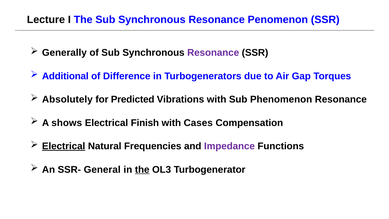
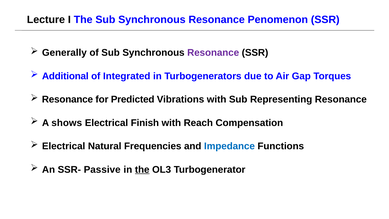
Difference: Difference -> Integrated (127, 76)
Absolutely: Absolutely -> Resonance (67, 99)
Phenomenon: Phenomenon -> Representing (281, 99)
Cases: Cases -> Reach (198, 123)
Electrical underline: present -> none (64, 146)
Impedance colour: purple -> blue (229, 146)
General: General -> Passive (102, 169)
